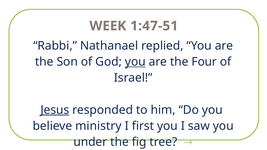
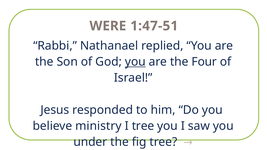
WEEK: WEEK -> WERE (108, 26)
Jesus underline: present -> none (55, 110)
I first: first -> tree (143, 126)
